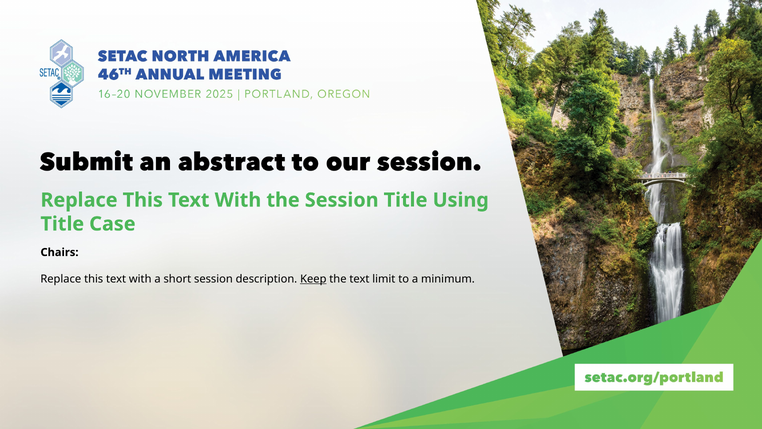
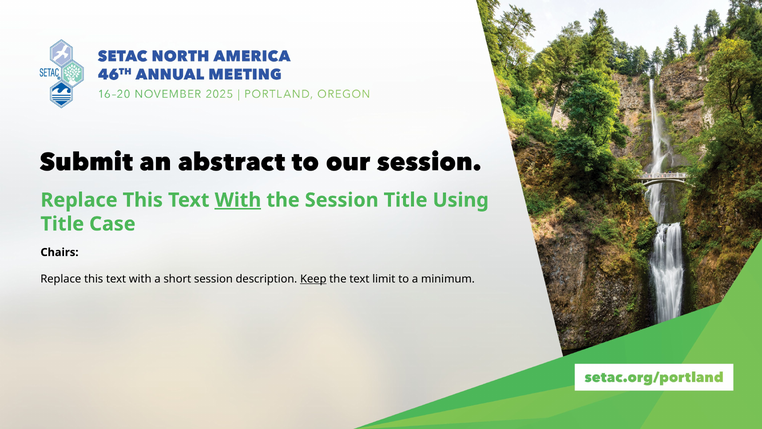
With underline: none -> present (238, 200)
